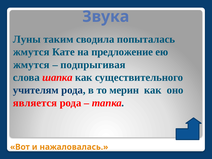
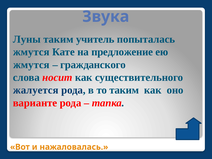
сводила: сводила -> учитель (95, 39)
подпрыгивая: подпрыгивая -> гражданского (93, 65)
шапка: шапка -> носит (57, 77)
учителям: учителям -> жалуется (36, 90)
то мерин: мерин -> таким (124, 90)
является: является -> варианте (35, 103)
